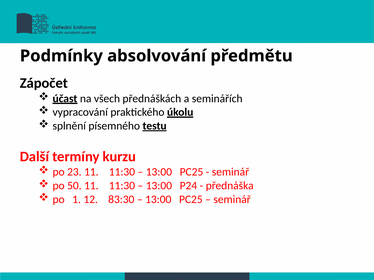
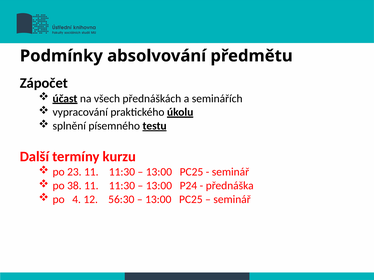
50: 50 -> 38 (74, 186)
1: 1 -> 4 (77, 200)
83:30: 83:30 -> 56:30 (121, 200)
